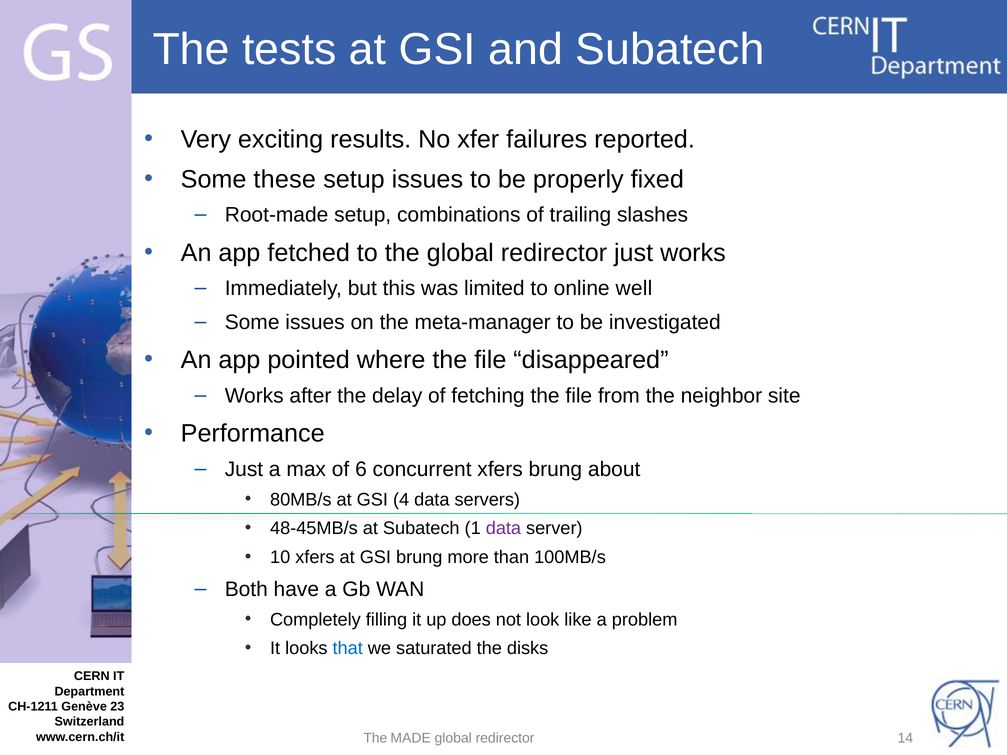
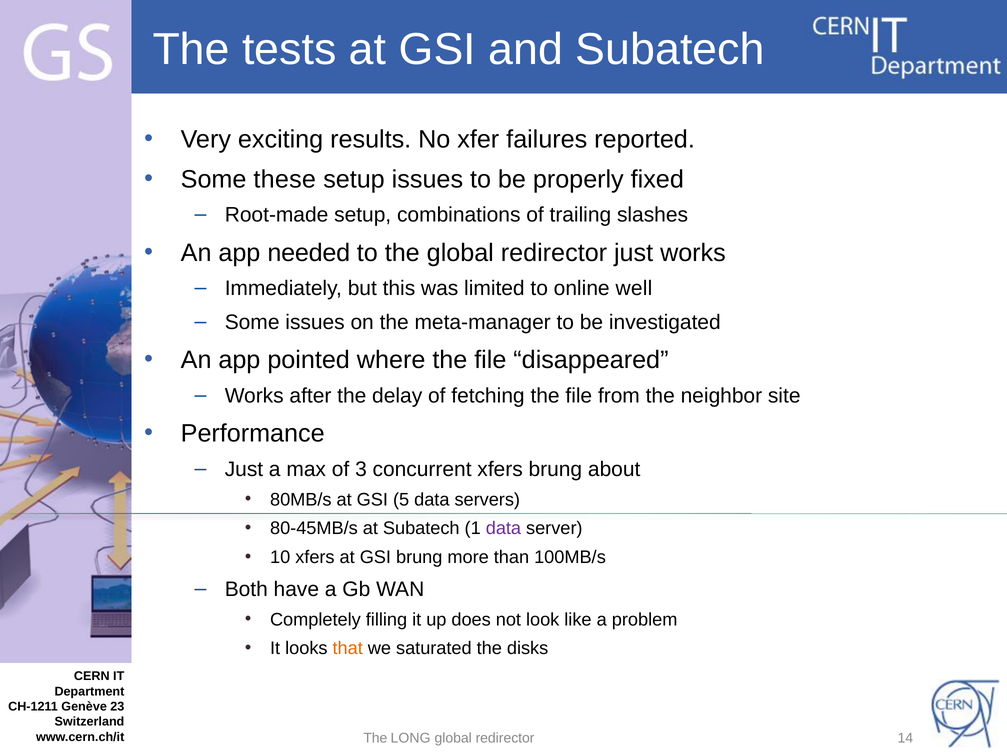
fetched: fetched -> needed (309, 253)
6: 6 -> 3 (361, 469)
4: 4 -> 5 (401, 500)
48-45MB/s: 48-45MB/s -> 80-45MB/s (314, 528)
that colour: blue -> orange (348, 649)
MADE: MADE -> LONG (411, 739)
